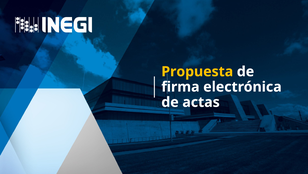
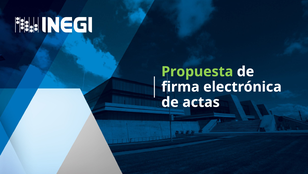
Propuesta colour: yellow -> light green (197, 71)
